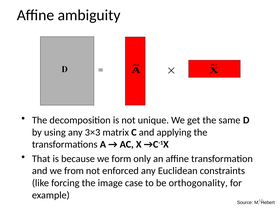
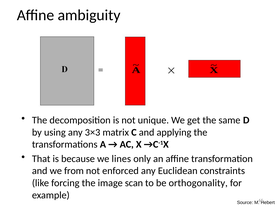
form: form -> lines (121, 159)
case: case -> scan (134, 183)
